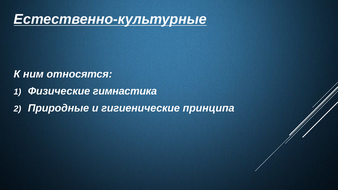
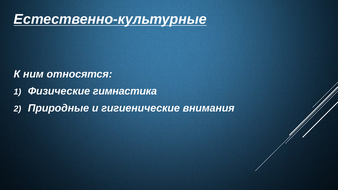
принципа: принципа -> внимания (209, 108)
